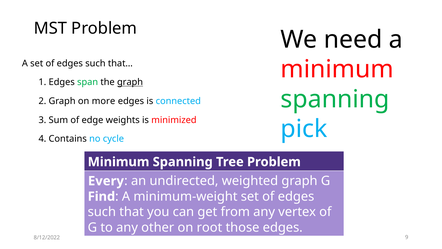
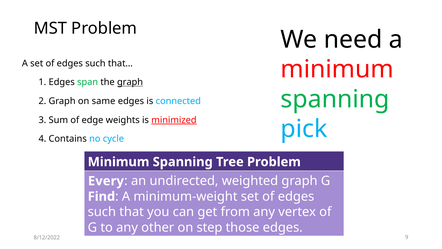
more: more -> same (104, 101)
minimized underline: none -> present (174, 120)
root: root -> step (209, 227)
